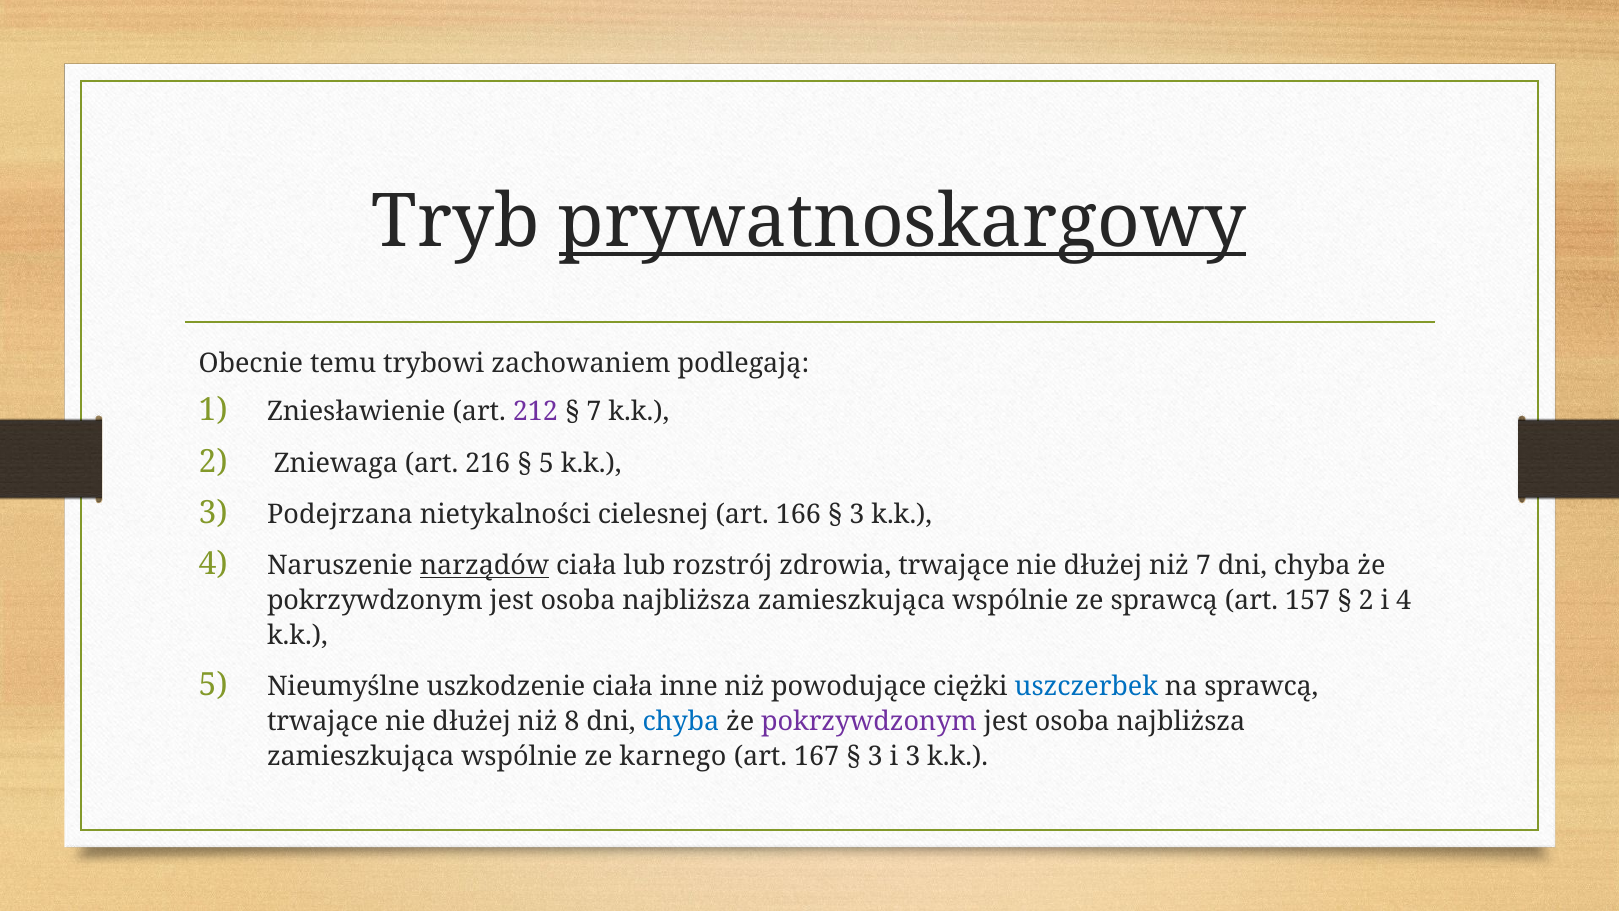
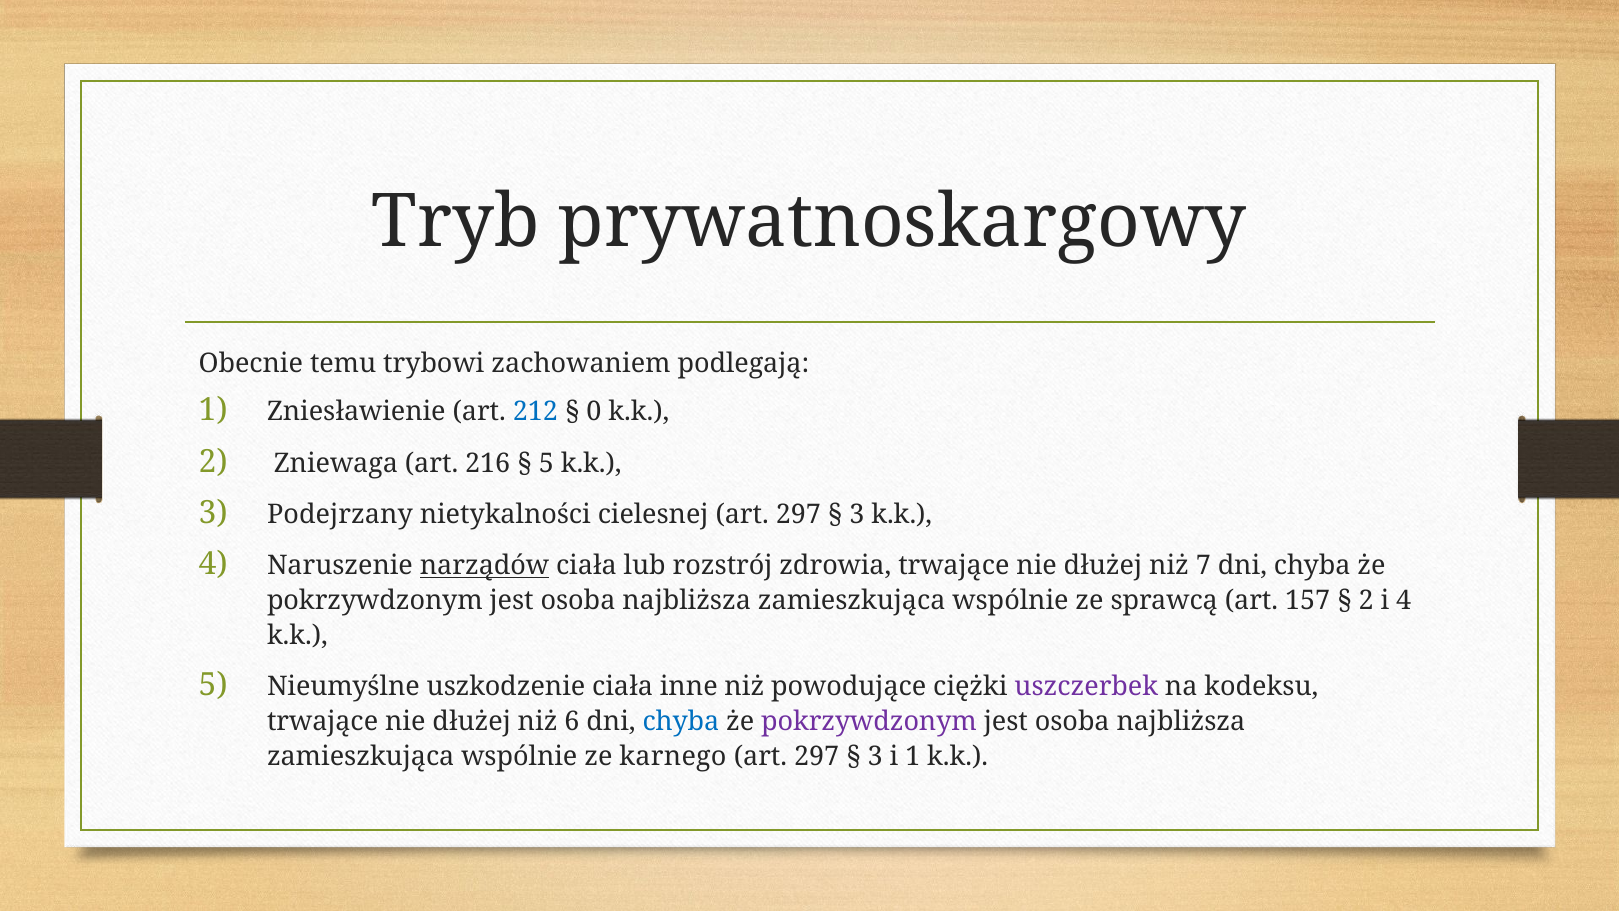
prywatnoskargowy underline: present -> none (903, 222)
212 colour: purple -> blue (535, 412)
7: 7 -> 0 (594, 412)
Podejrzana: Podejrzana -> Podejrzany (340, 514)
cielesnej art 166: 166 -> 297 (798, 514)
uszczerbek colour: blue -> purple (1086, 687)
na sprawcą: sprawcą -> kodeksu (1261, 687)
8: 8 -> 6 (572, 722)
167: 167 -> 297 (817, 757)
i 3: 3 -> 1 (913, 757)
